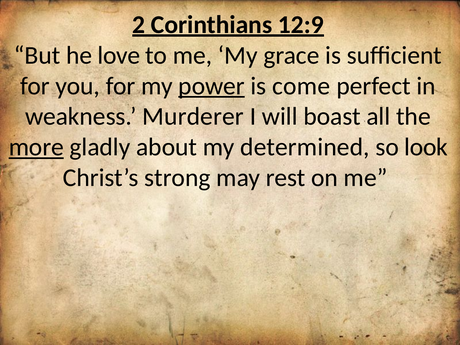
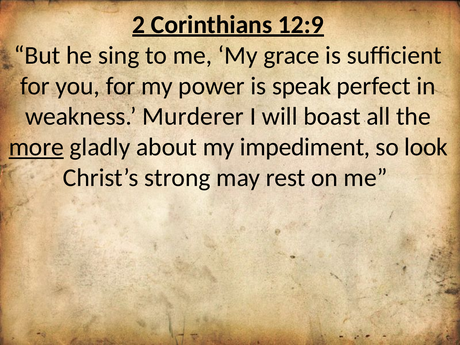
love: love -> sing (119, 55)
power underline: present -> none (212, 86)
come: come -> speak (302, 86)
determined: determined -> impediment (305, 147)
